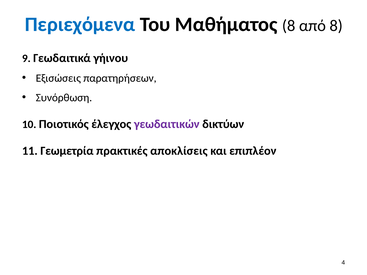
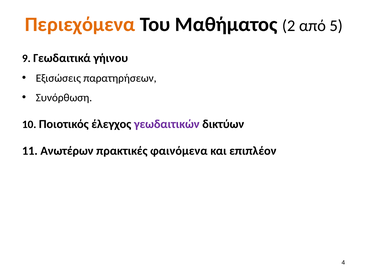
Περιεχόμενα colour: blue -> orange (80, 24)
Μαθήματος 8: 8 -> 2 (289, 26)
από 8: 8 -> 5 (336, 26)
Γεωμετρία: Γεωμετρία -> Ανωτέρων (67, 151)
αποκλίσεις: αποκλίσεις -> φαινόμενα (179, 151)
